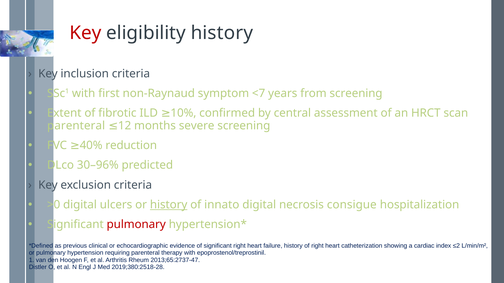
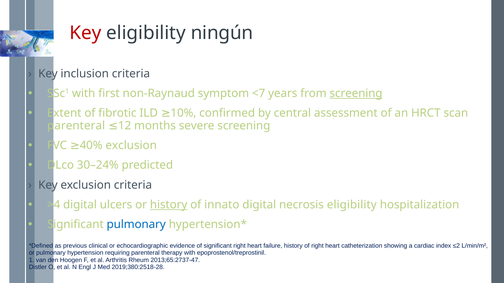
eligibility history: history -> ningún (222, 33)
screening underline: none -> present (356, 94)
reduction: reduction -> exclusion (131, 146)
30–96%: 30–96% -> 30–24% (98, 165)
>0: >0 -> >4 (54, 205)
necrosis consigue: consigue -> eligibility (352, 205)
pulmonary colour: red -> blue (136, 225)
